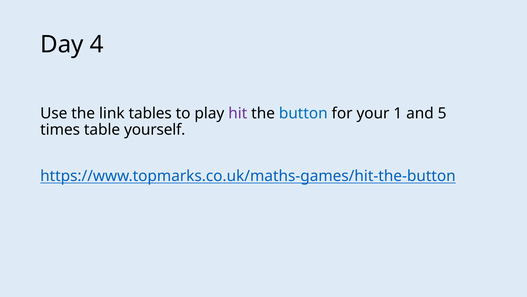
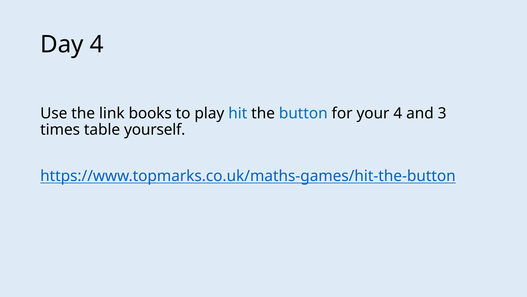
tables: tables -> books (150, 113)
hit colour: purple -> blue (238, 113)
your 1: 1 -> 4 (398, 113)
5: 5 -> 3 (442, 113)
